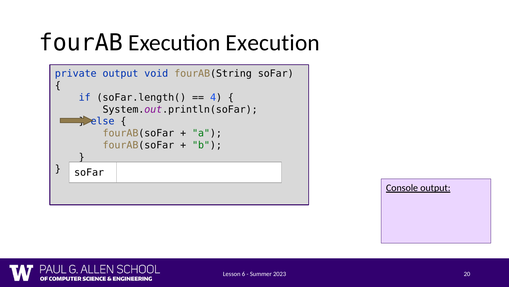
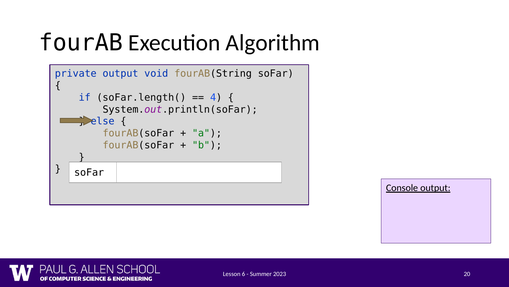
Execution Execution: Execution -> Algorithm (273, 43)
